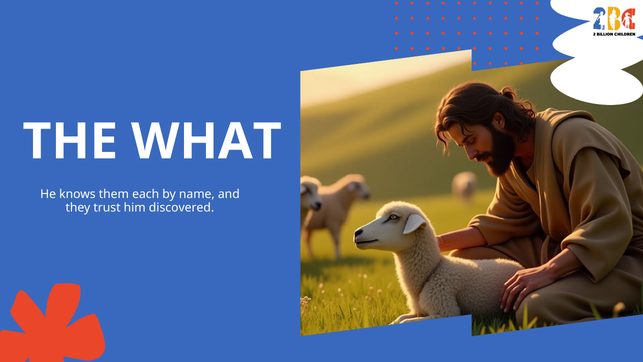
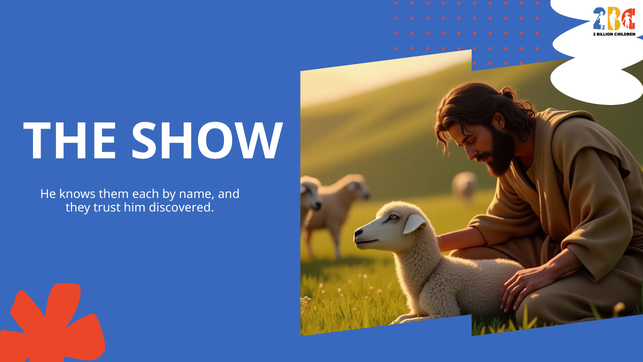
WHAT: WHAT -> SHOW (207, 142)
